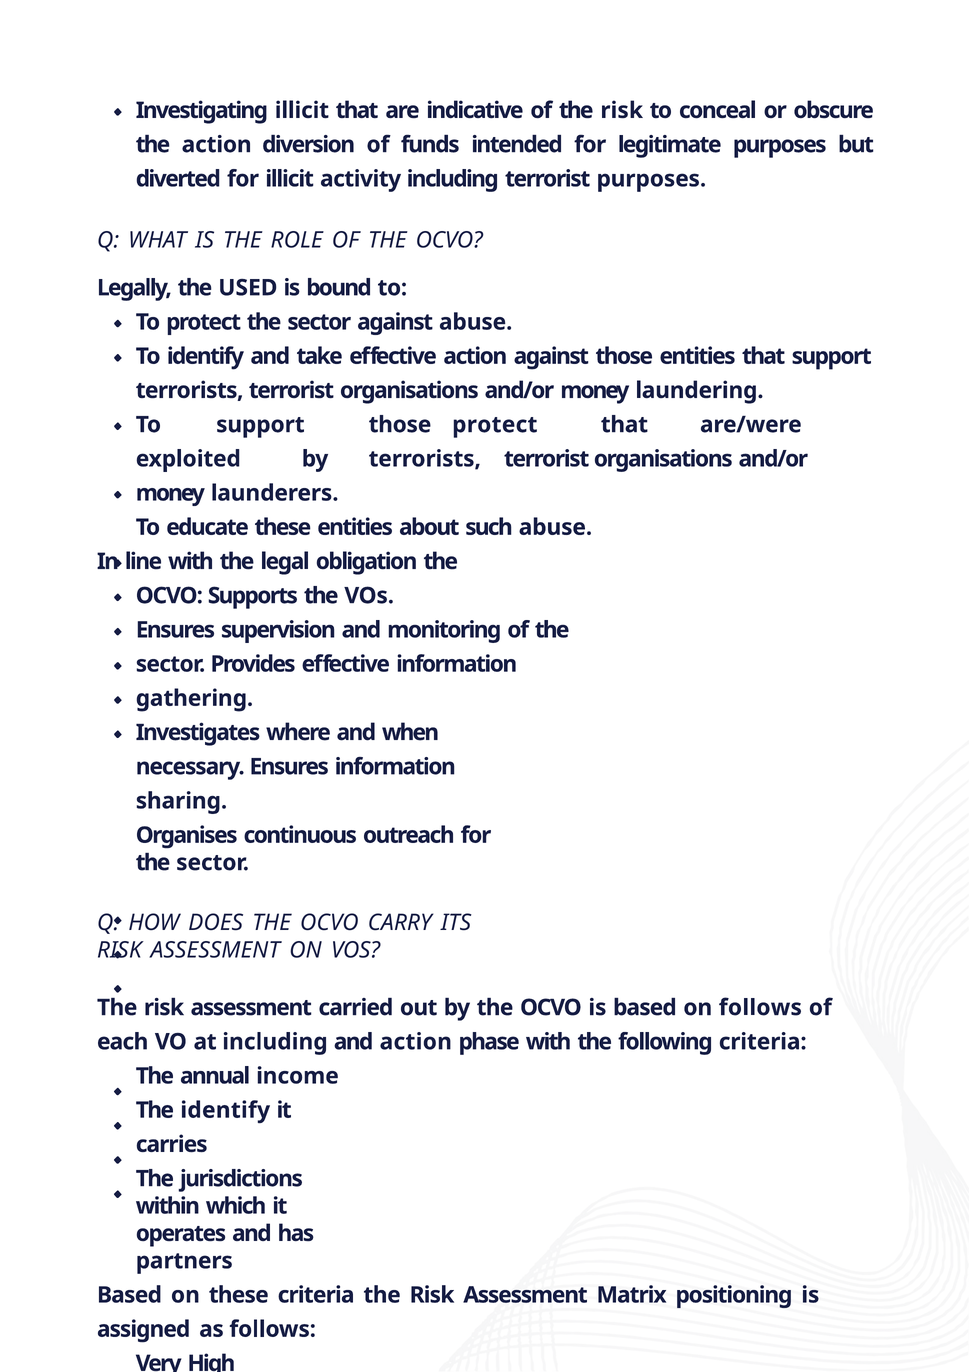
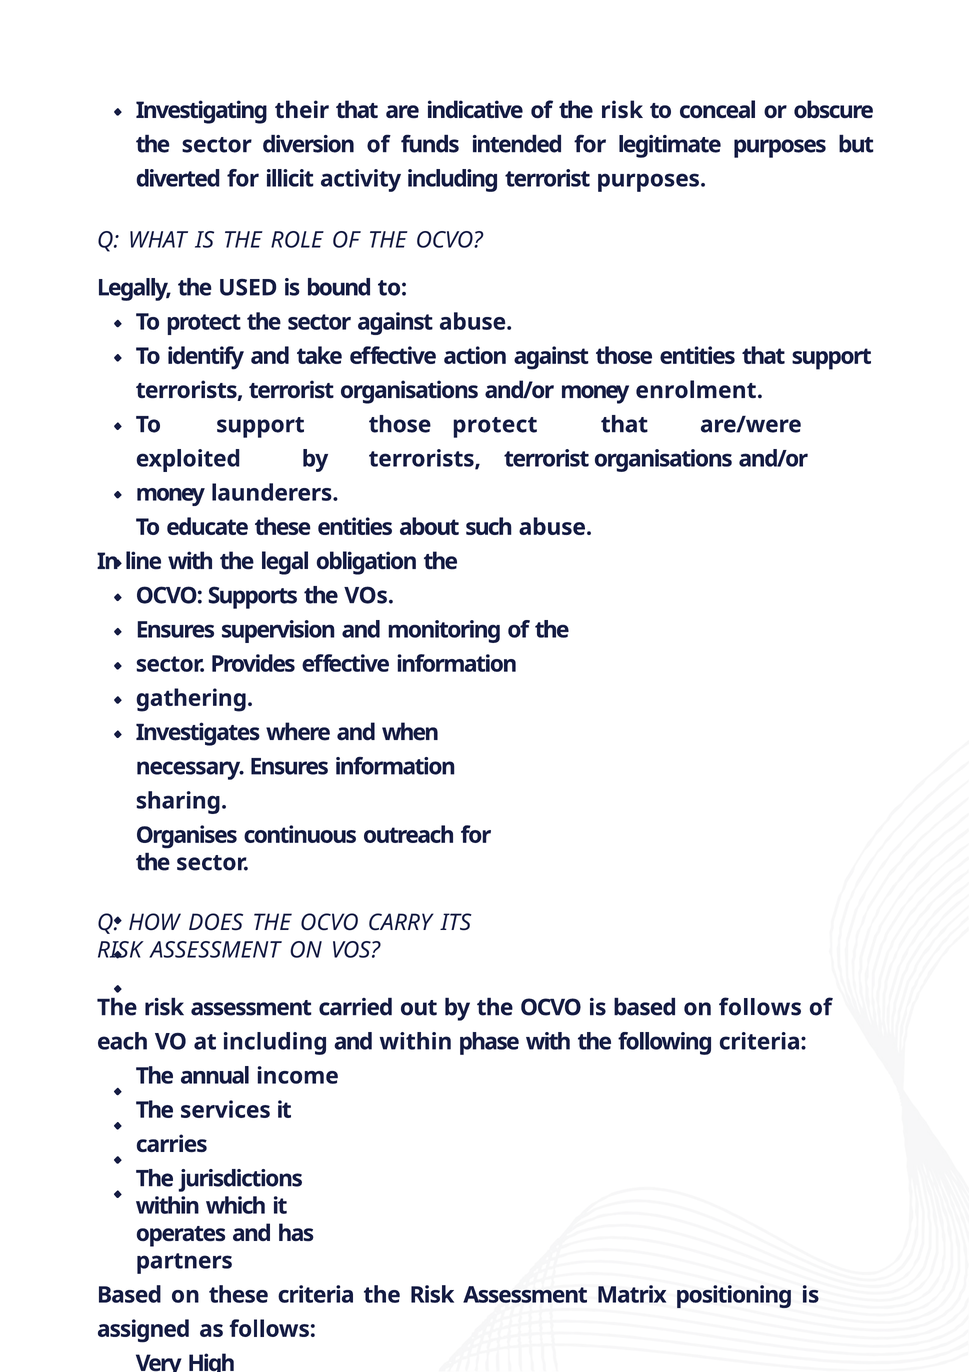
Investigating illicit: illicit -> their (302, 110)
action: action -> sector (217, 145)
laundering: laundering -> enrolment (699, 391)
and action: action -> within (416, 1042)
The identify: identify -> services (225, 1110)
